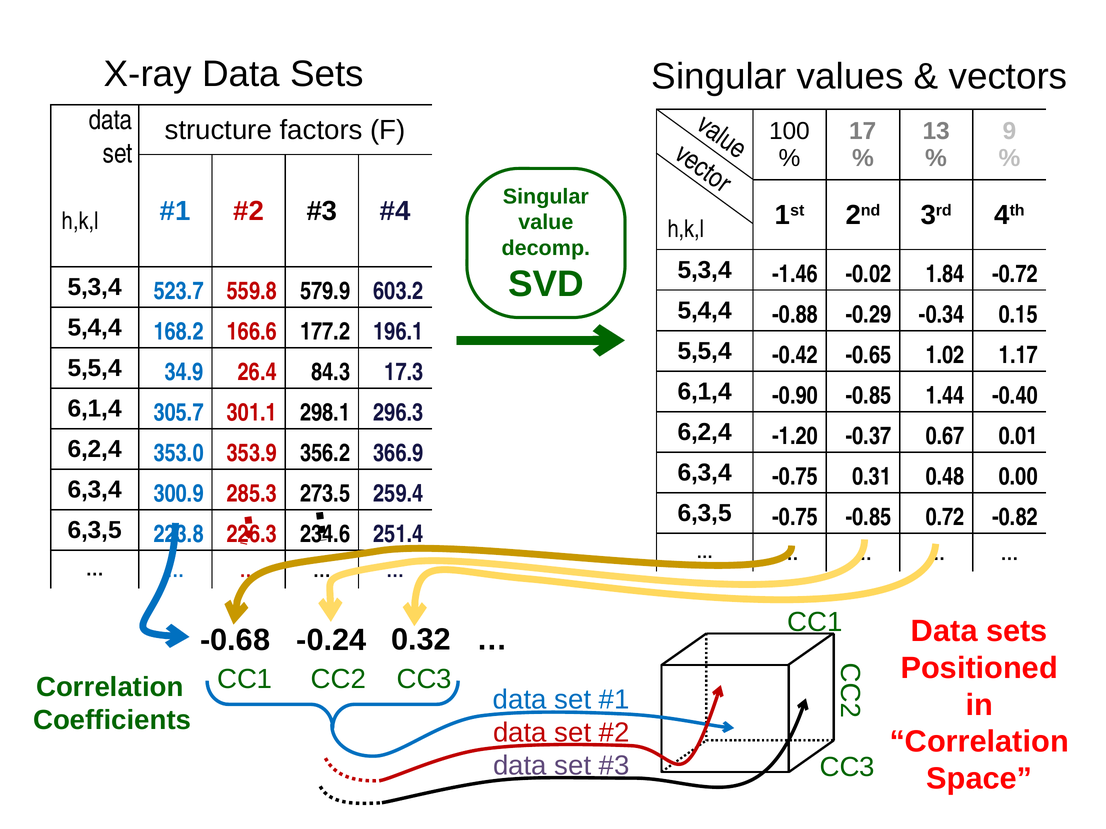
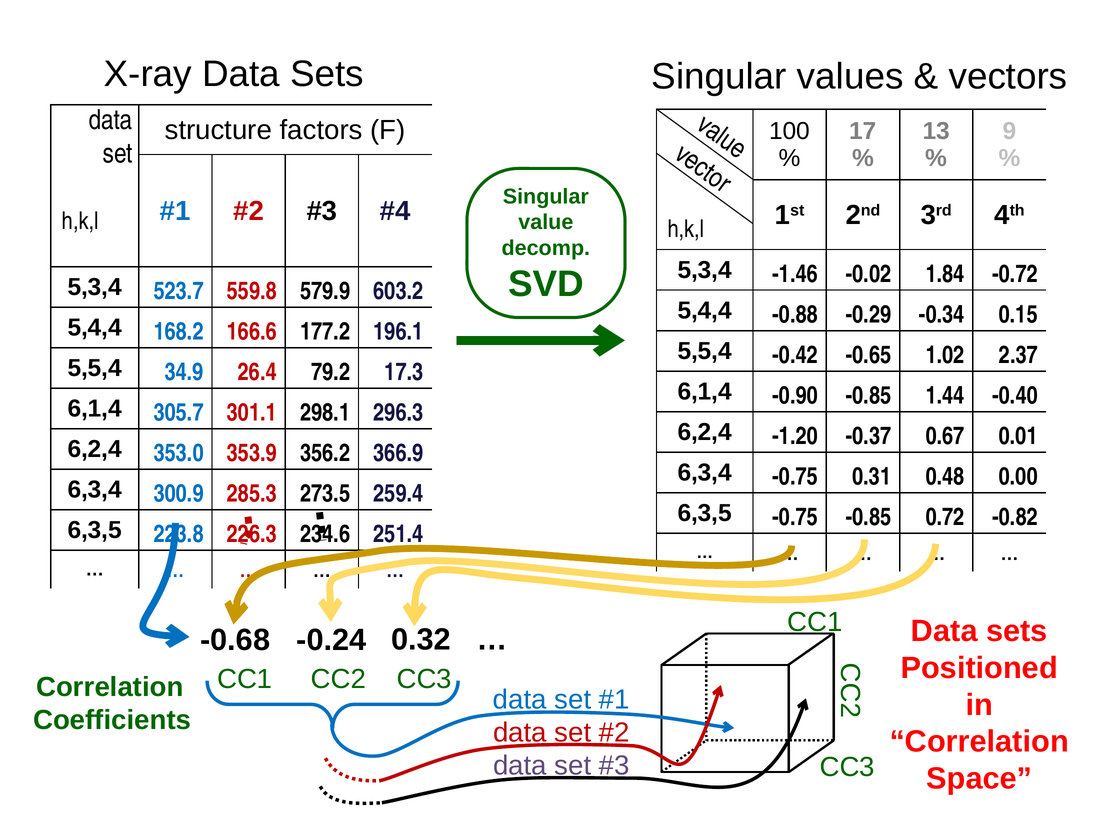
1.17: 1.17 -> 2.37 (1018, 355)
84.3: 84.3 -> 79.2 (331, 372)
